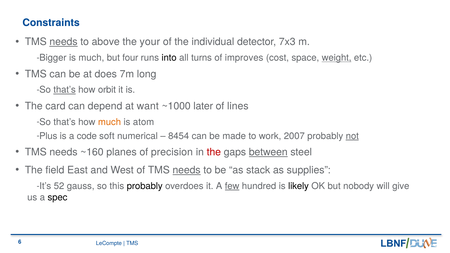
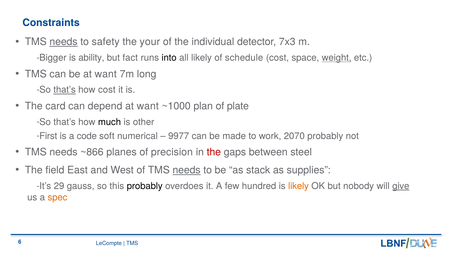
above: above -> safety (106, 42)
is much: much -> ability (91, 58)
four: four -> fact (130, 58)
all turns: turns -> likely (202, 58)
improves: improves -> schedule (244, 58)
be at does: does -> want (106, 74)
how orbit: orbit -> cost (107, 90)
later: later -> plan (203, 106)
lines: lines -> plate (238, 106)
much colour: orange -> black (110, 122)
atom: atom -> other (144, 122)
Plus: Plus -> First (48, 136)
8454: 8454 -> 9977 (179, 136)
2007: 2007 -> 2070 (294, 136)
not underline: present -> none (352, 136)
~160: ~160 -> ~866 (92, 152)
between underline: present -> none (268, 152)
52: 52 -> 29 (59, 186)
few underline: present -> none (232, 186)
likely colour: black -> orange (299, 186)
give underline: none -> present (401, 186)
spec colour: black -> orange (58, 197)
